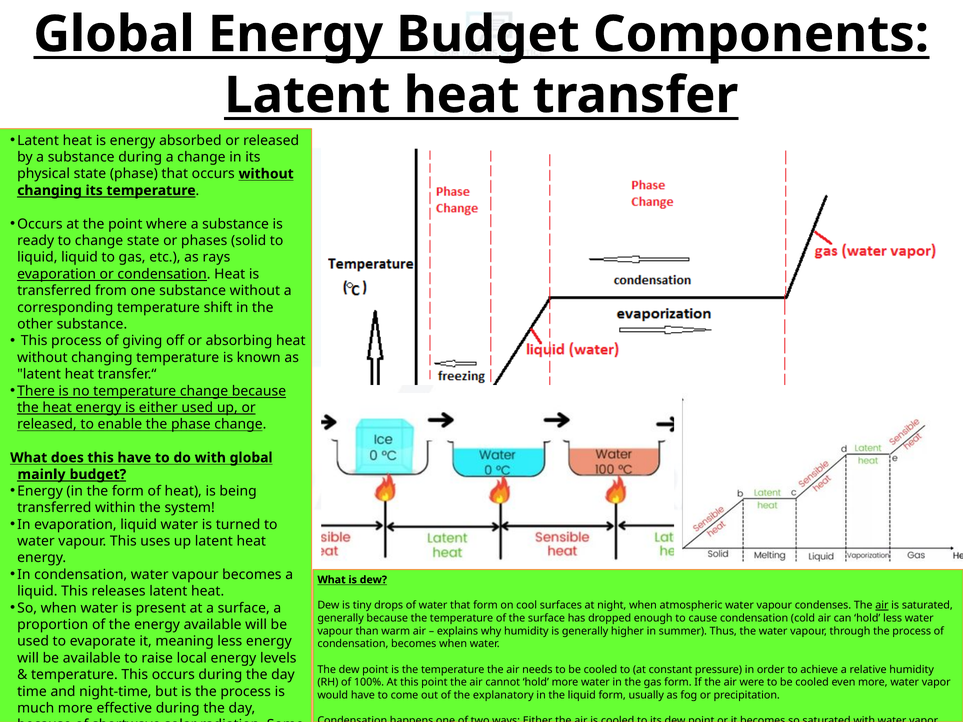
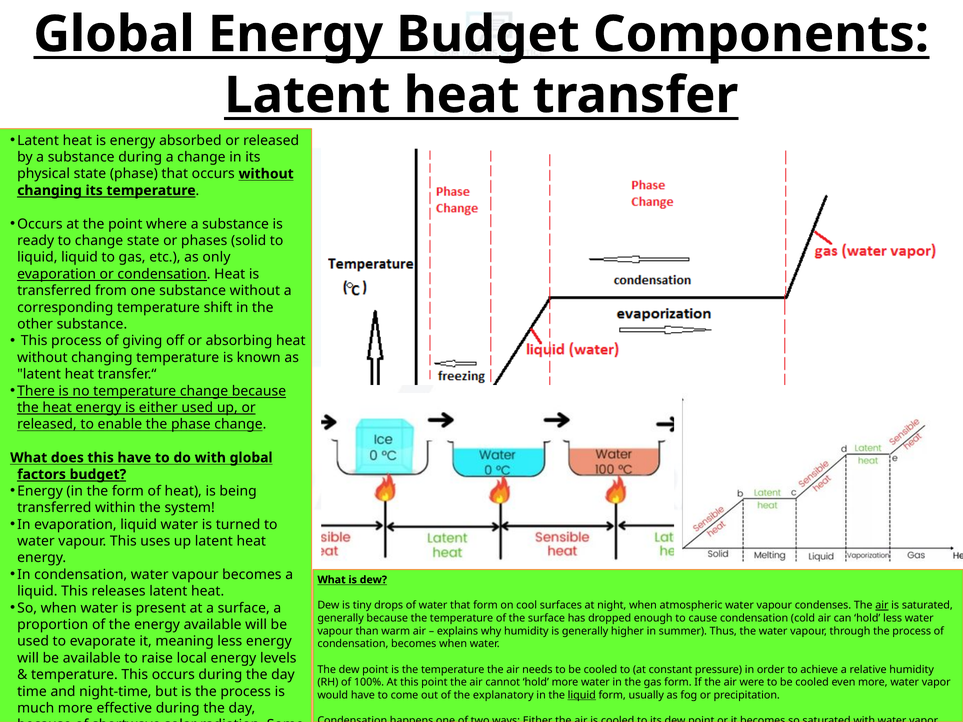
rays: rays -> only (216, 257)
mainly: mainly -> factors (42, 475)
liquid underline: none -> present (582, 695)
